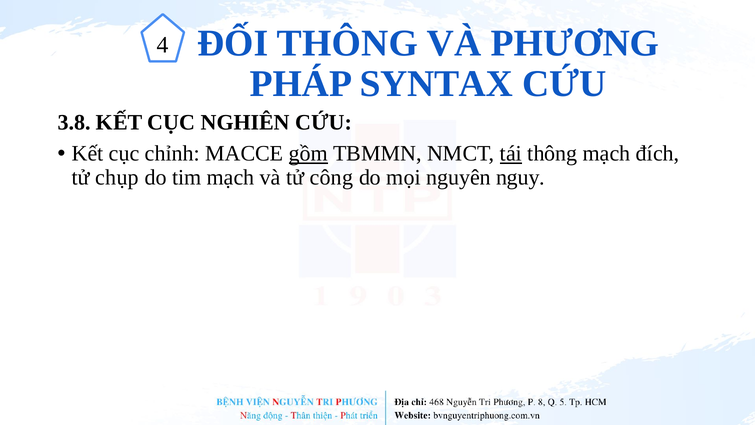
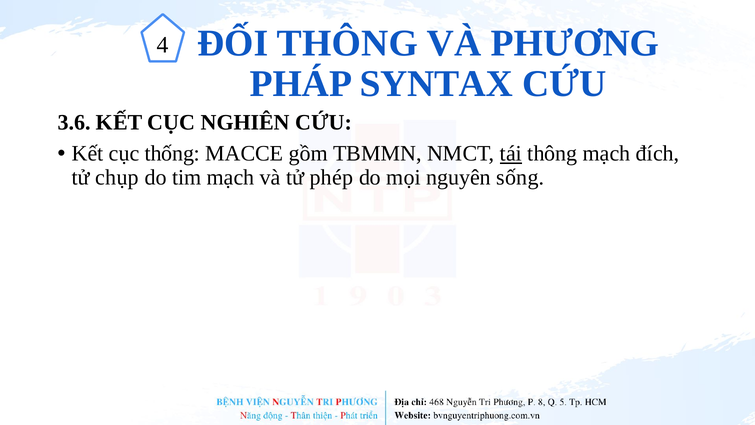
3.8: 3.8 -> 3.6 (74, 122)
chỉnh: chỉnh -> thống (172, 154)
gồm underline: present -> none (308, 154)
công: công -> phép (331, 177)
nguy: nguy -> sống (520, 177)
